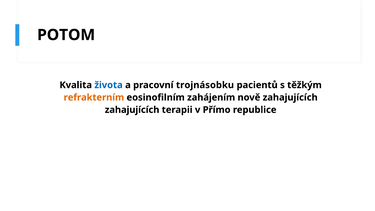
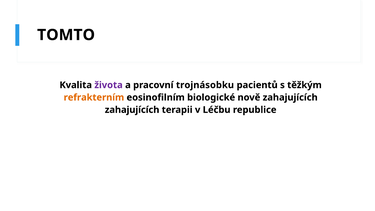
POTOM: POTOM -> TOMTO (66, 35)
života colour: blue -> purple (109, 85)
zahájením: zahájením -> biologické (211, 97)
Přímo: Přímo -> Léčbu (217, 110)
